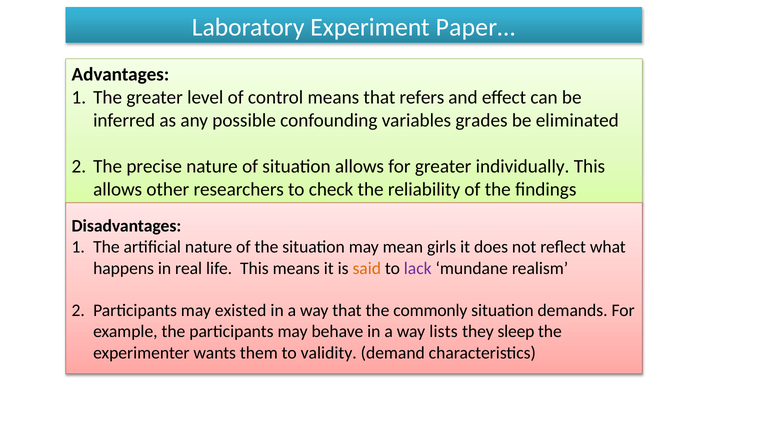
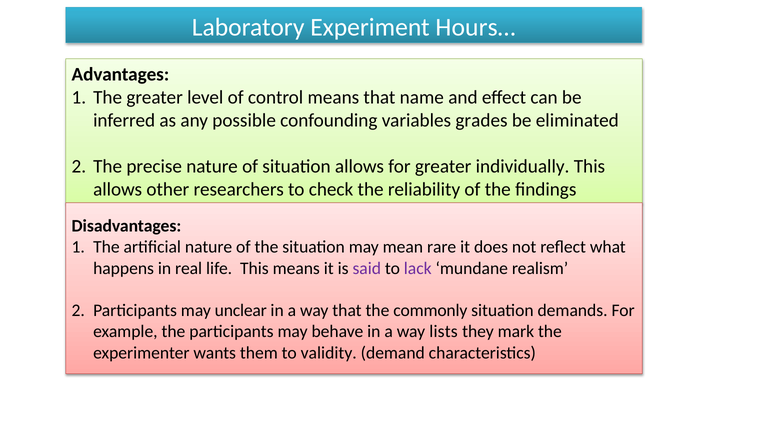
Paper…: Paper… -> Hours… (475, 27)
refers: refers -> name (422, 97)
girls: girls -> rare (442, 247)
said colour: orange -> purple (367, 268)
existed: existed -> unclear (241, 310)
sleep: sleep -> mark (516, 331)
